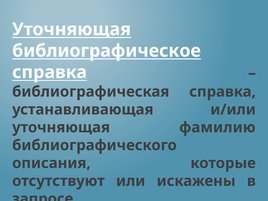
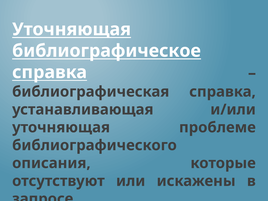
фамилию: фамилию -> проблеме (217, 127)
